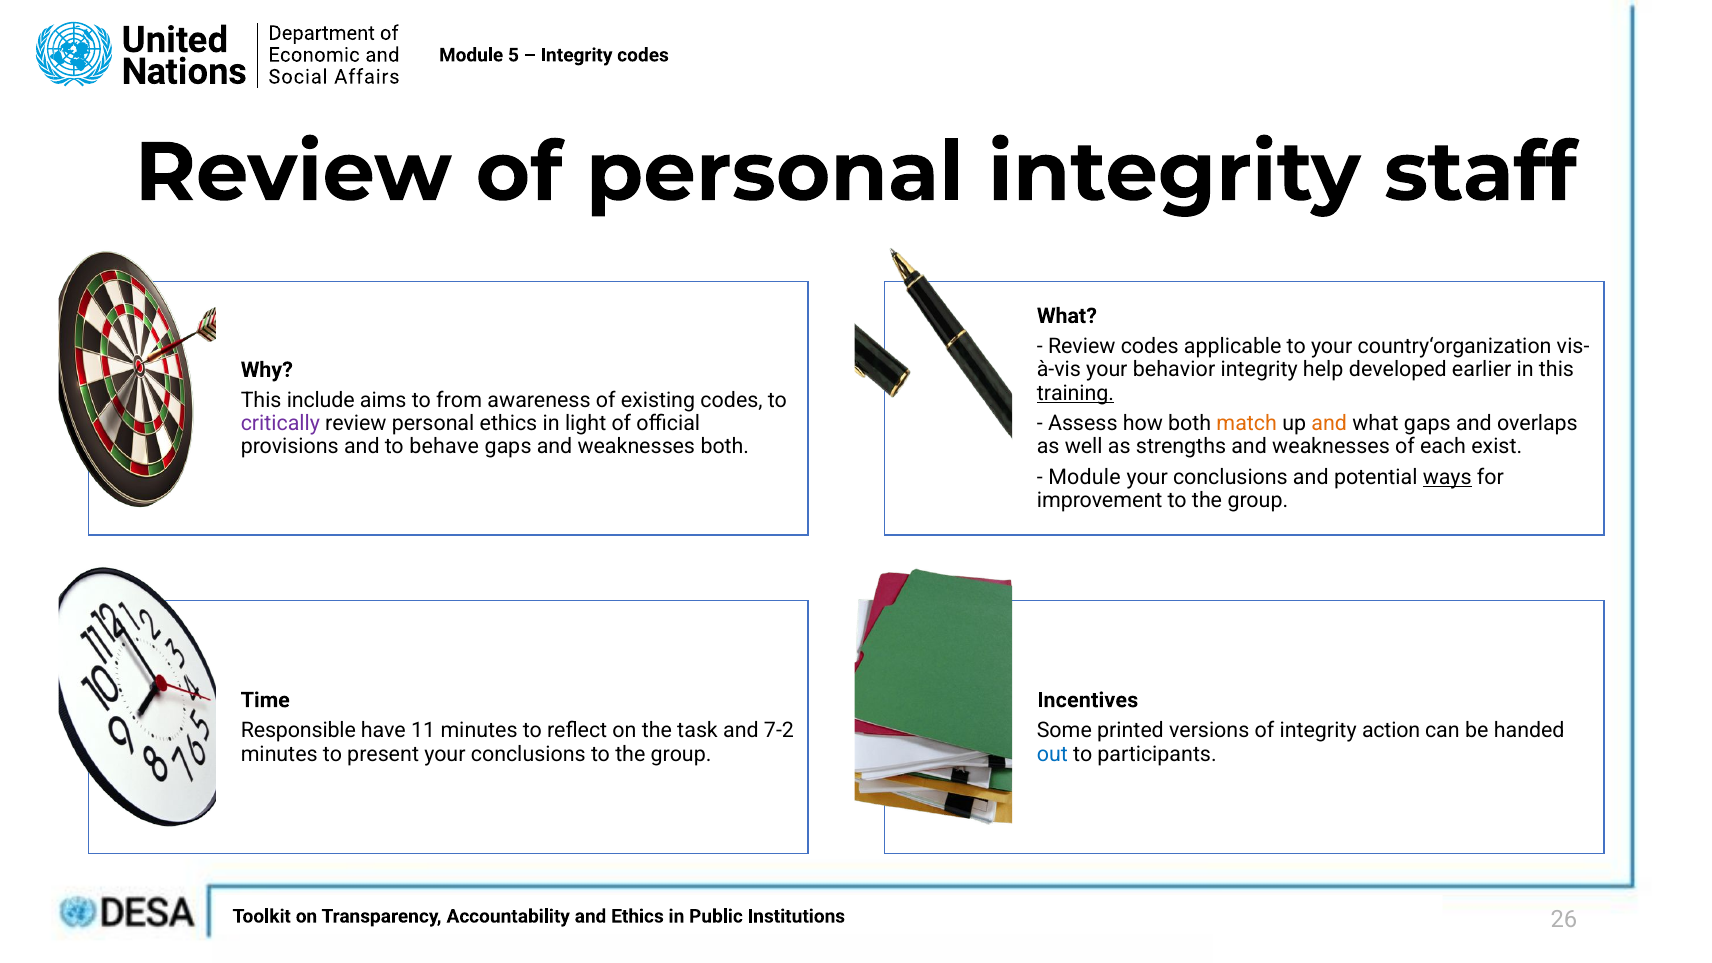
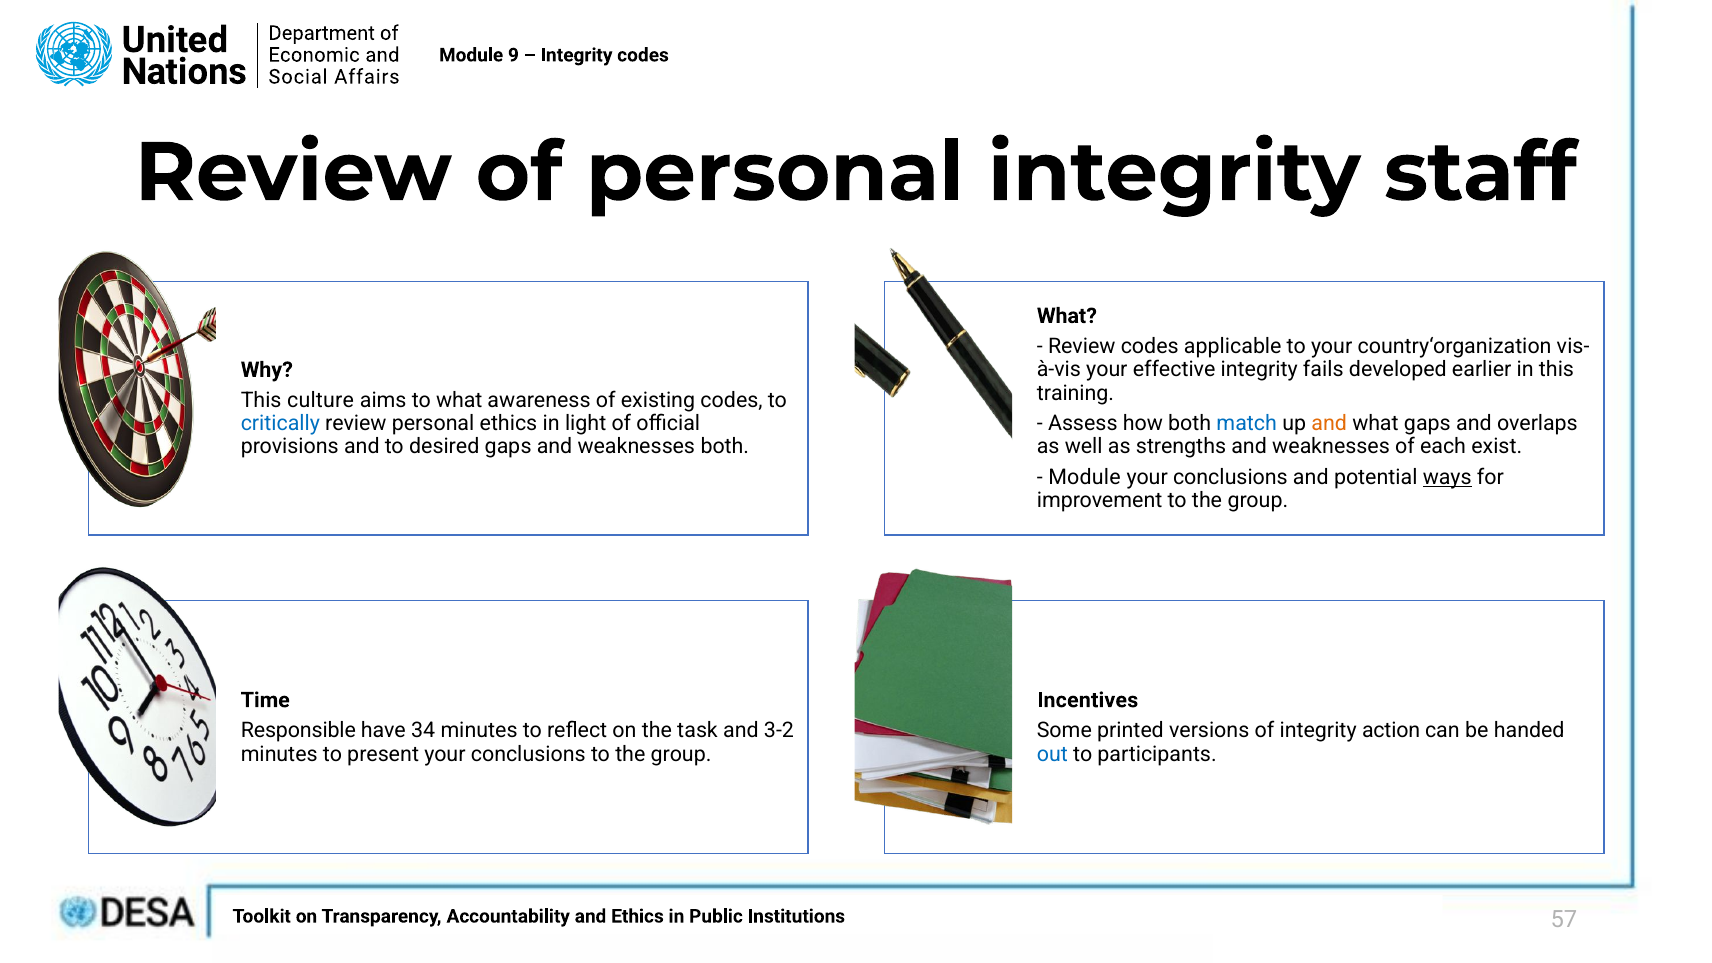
5: 5 -> 9 (513, 55)
behavior: behavior -> effective (1174, 370)
help: help -> fails (1323, 370)
training underline: present -> none (1075, 393)
include: include -> culture (321, 400)
to from: from -> what (459, 400)
critically colour: purple -> blue (280, 424)
match colour: orange -> blue (1247, 424)
behave: behave -> desired (444, 447)
11: 11 -> 34 (423, 731)
7-2: 7-2 -> 3-2 (779, 731)
26: 26 -> 57 (1564, 920)
